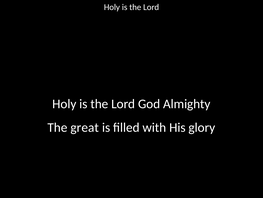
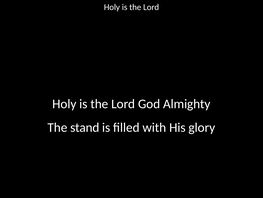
great: great -> stand (85, 127)
